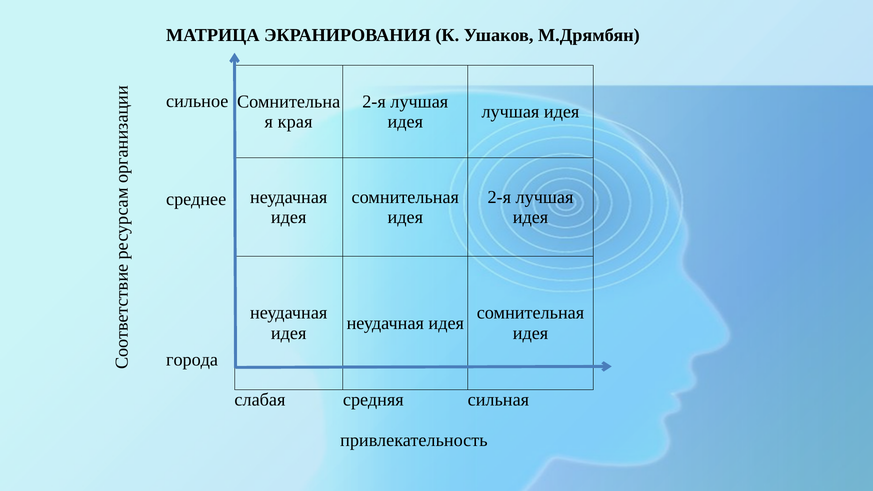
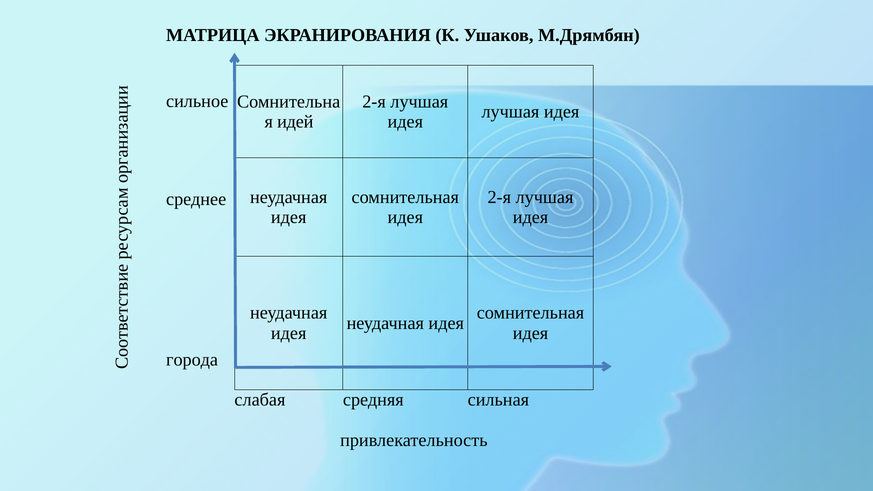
края: края -> идей (295, 122)
